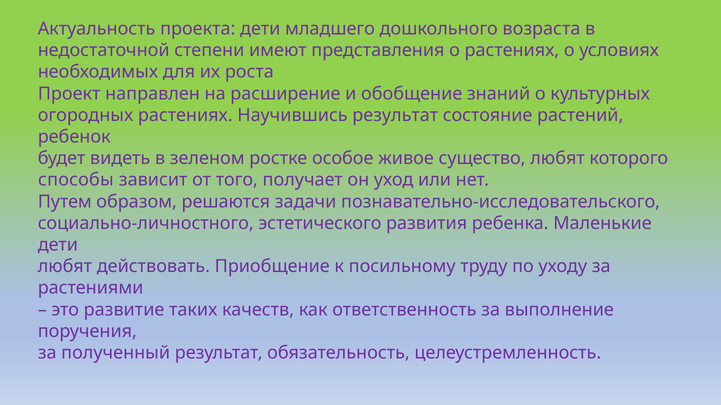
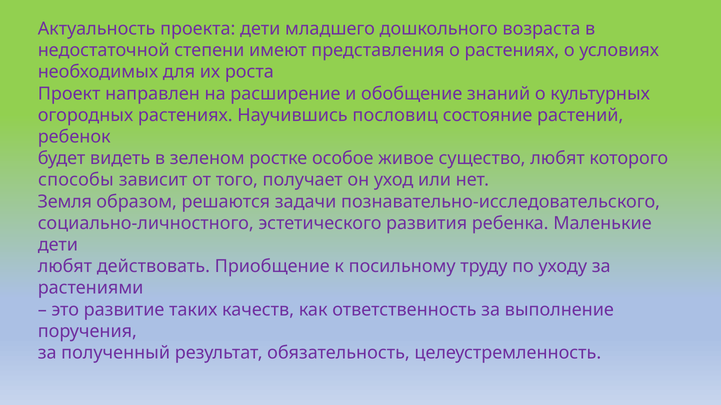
Научившись результат: результат -> пословиц (395, 115)
Путем: Путем -> Земля (65, 202)
